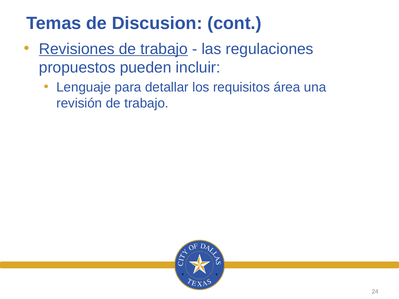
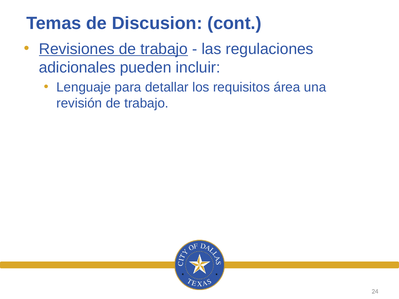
propuestos: propuestos -> adicionales (77, 68)
